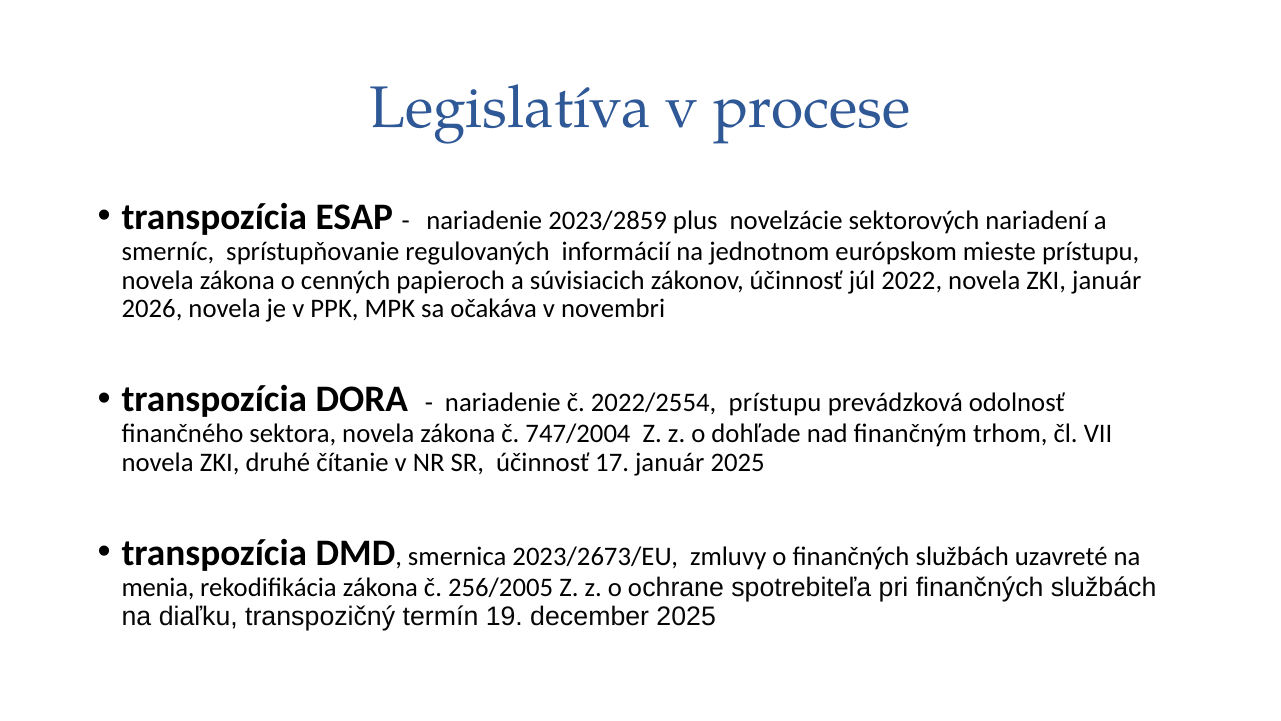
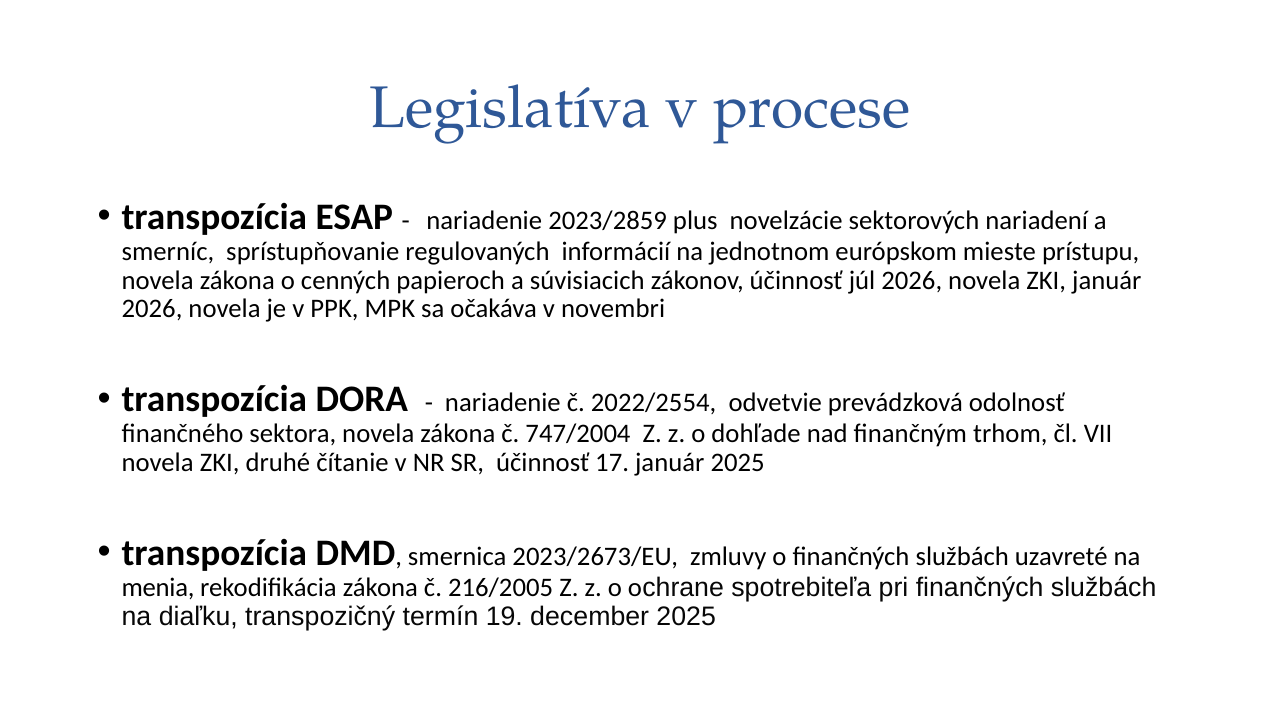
júl 2022: 2022 -> 2026 (912, 280)
2022/2554 prístupu: prístupu -> odvetvie (775, 402)
256/2005: 256/2005 -> 216/2005 (501, 587)
